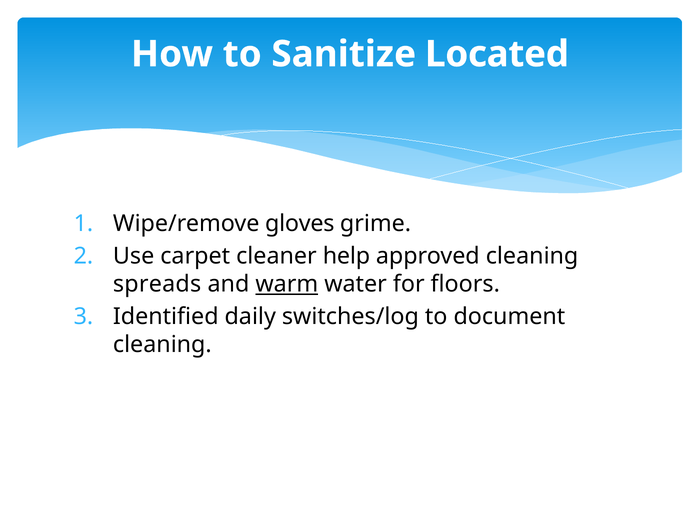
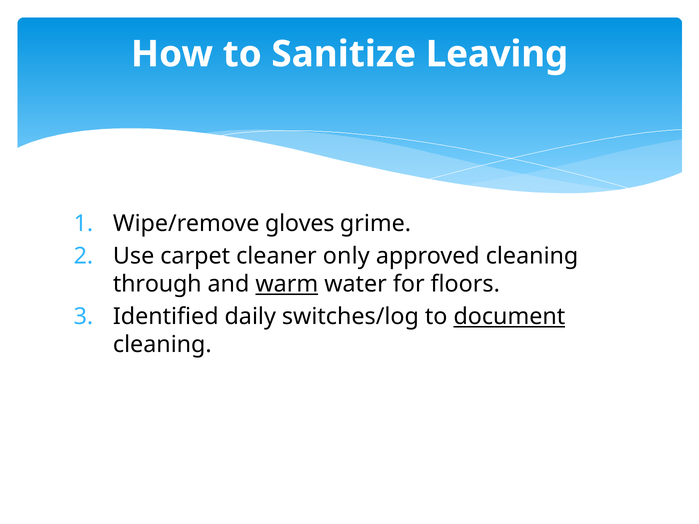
Located: Located -> Leaving (497, 54)
help: help -> only (346, 256)
spreads: spreads -> through (157, 284)
document underline: none -> present (509, 317)
